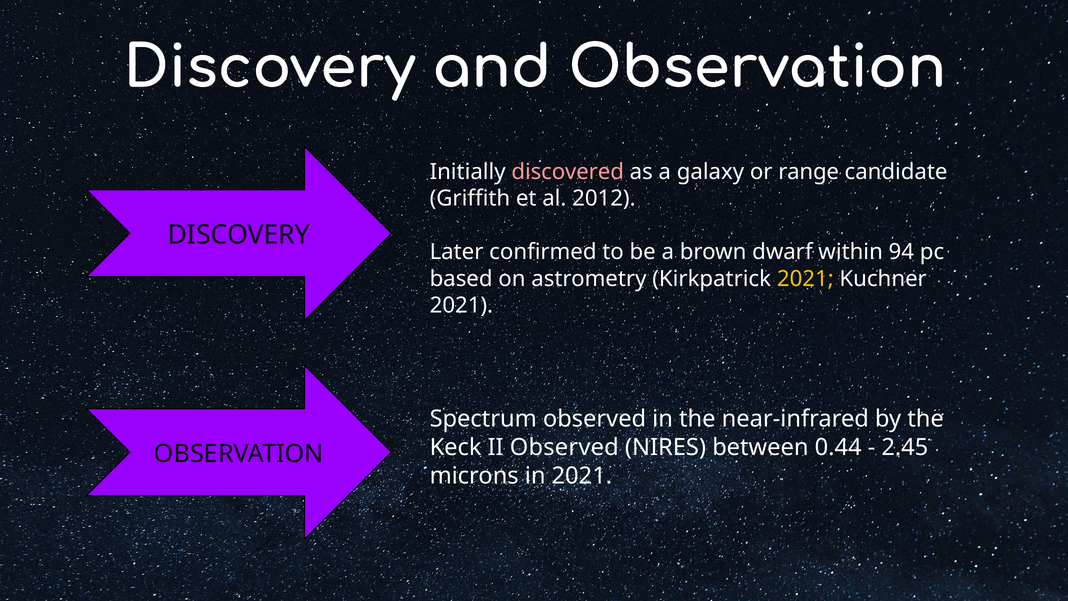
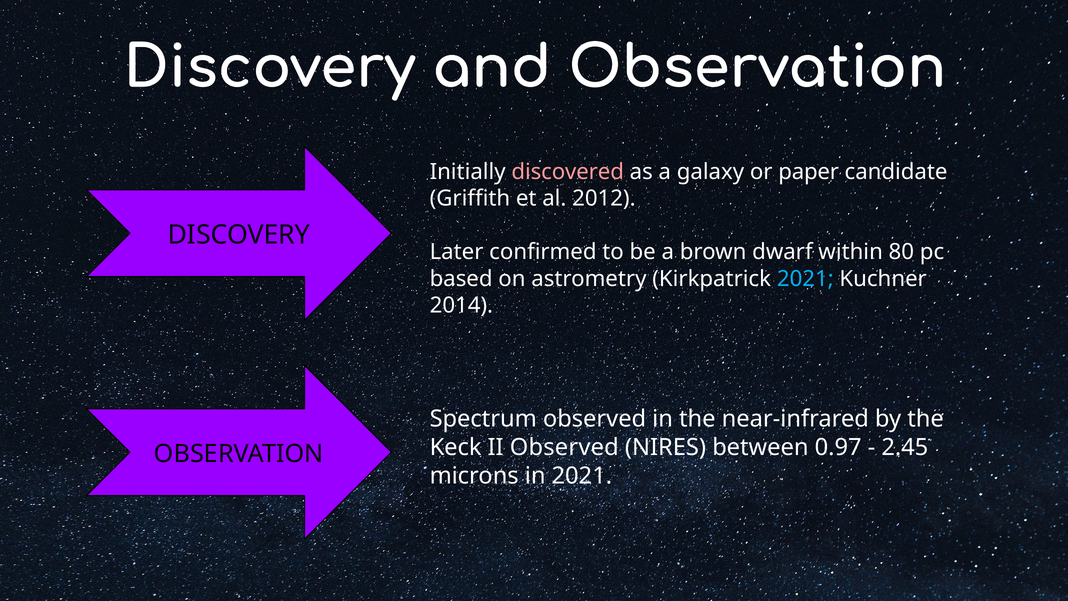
range: range -> paper (809, 172)
94: 94 -> 80 (901, 252)
2021 colour: yellow -> light blue (805, 279)
2021: 2021 -> 2014 (461, 305)
0.44: 0.44 -> 0.97 (838, 447)
